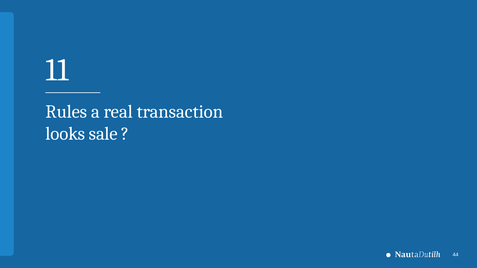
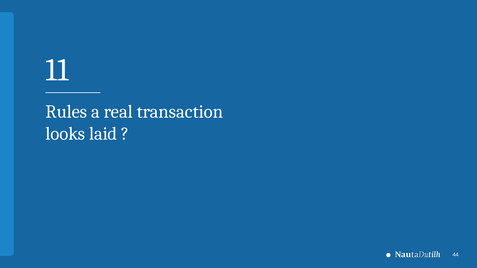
sale: sale -> laid (103, 134)
